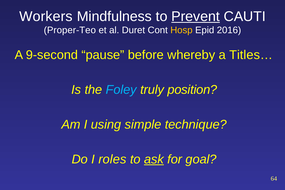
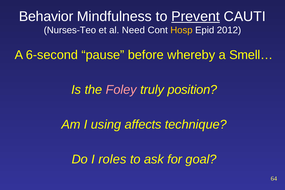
Workers: Workers -> Behavior (46, 16)
Proper-Teo: Proper-Teo -> Nurses-Teo (70, 30)
Duret: Duret -> Need (133, 30)
2016: 2016 -> 2012 (229, 30)
9-second: 9-second -> 6-second (52, 55)
Titles…: Titles… -> Smell… (251, 55)
Foley colour: light blue -> pink (121, 90)
simple: simple -> affects (143, 125)
ask underline: present -> none (154, 159)
